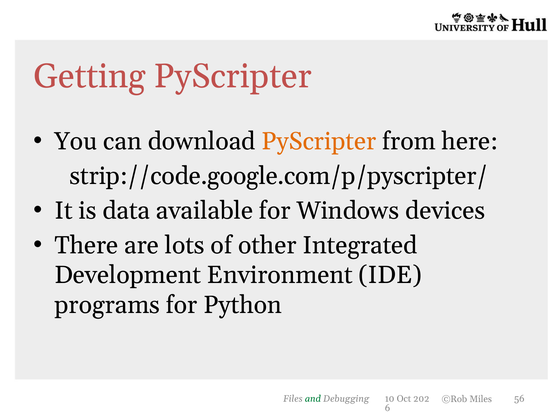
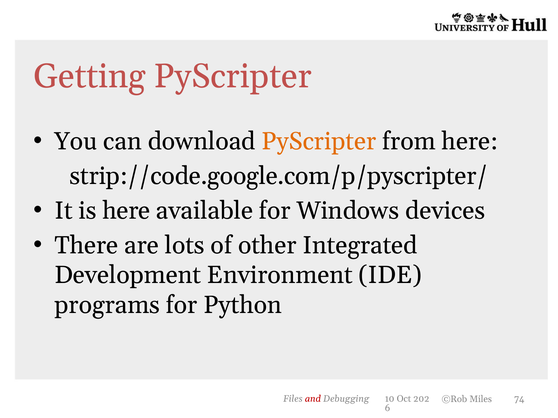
is data: data -> here (126, 211)
and colour: green -> red (313, 399)
56: 56 -> 74 (519, 399)
